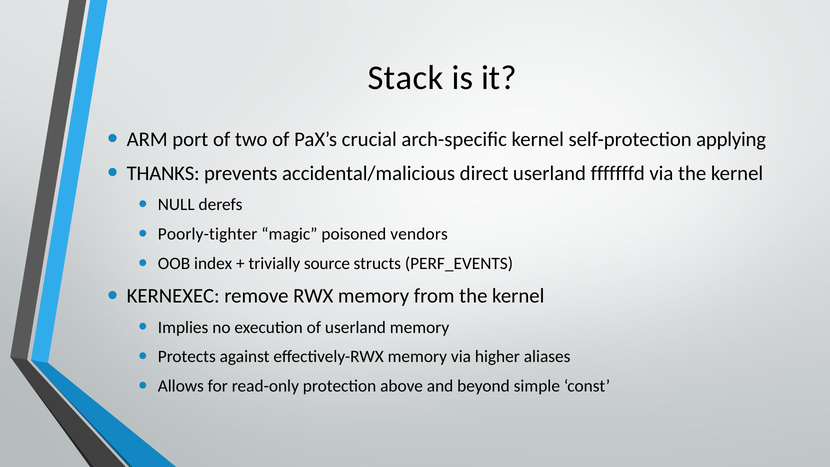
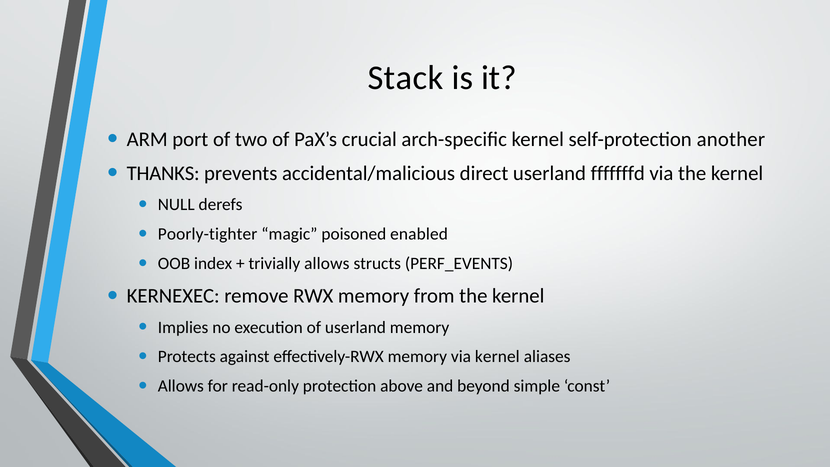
applying: applying -> another (731, 139)
vendors: vendors -> enabled (419, 234)
trivially source: source -> allows (327, 264)
via higher: higher -> kernel (497, 357)
